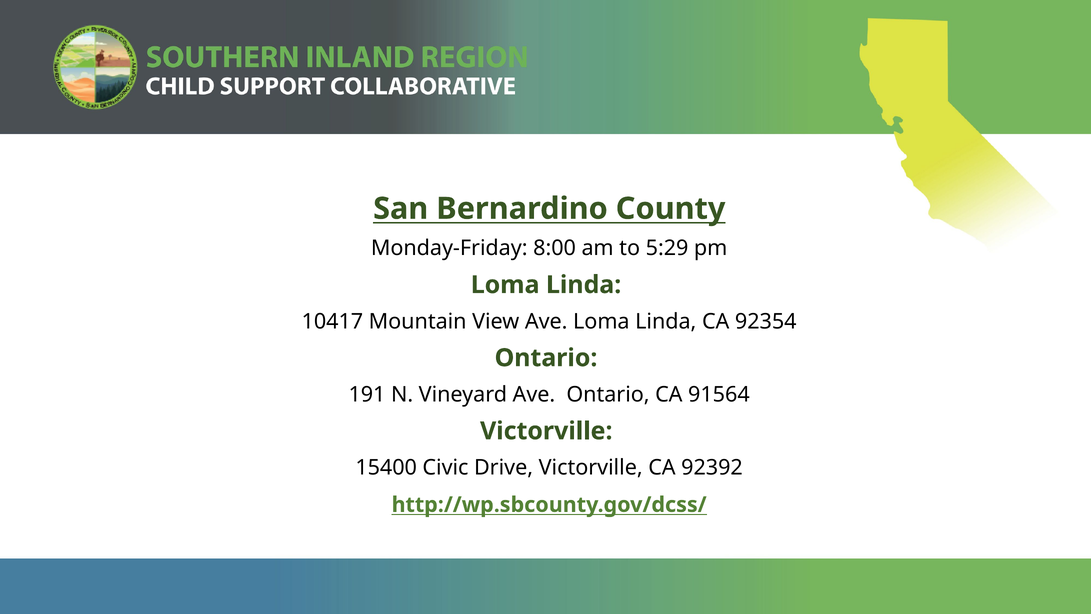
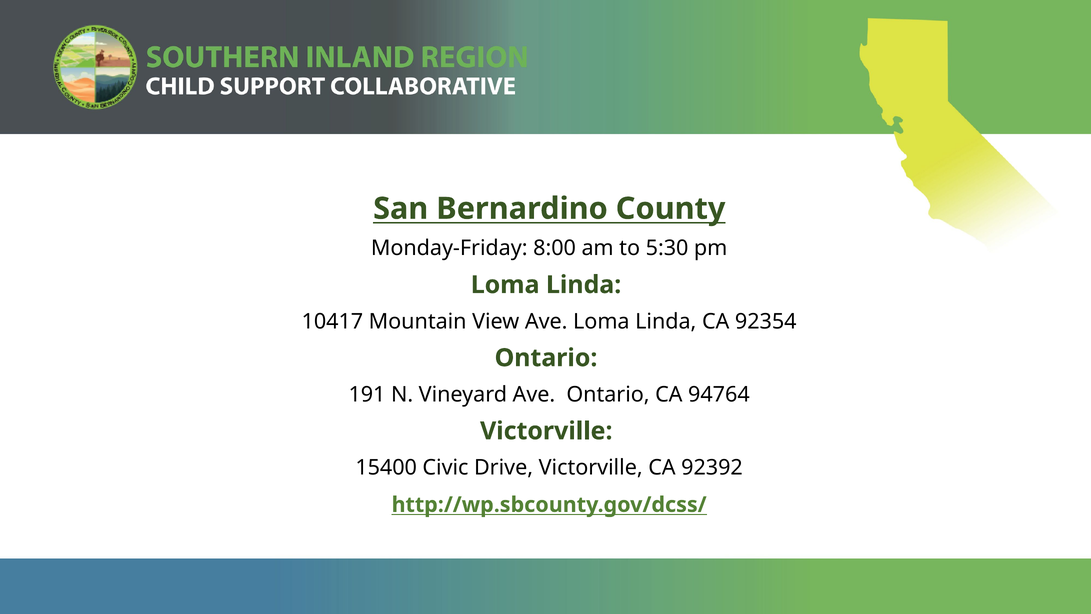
5:29: 5:29 -> 5:30 (667, 248)
91564: 91564 -> 94764 (719, 394)
